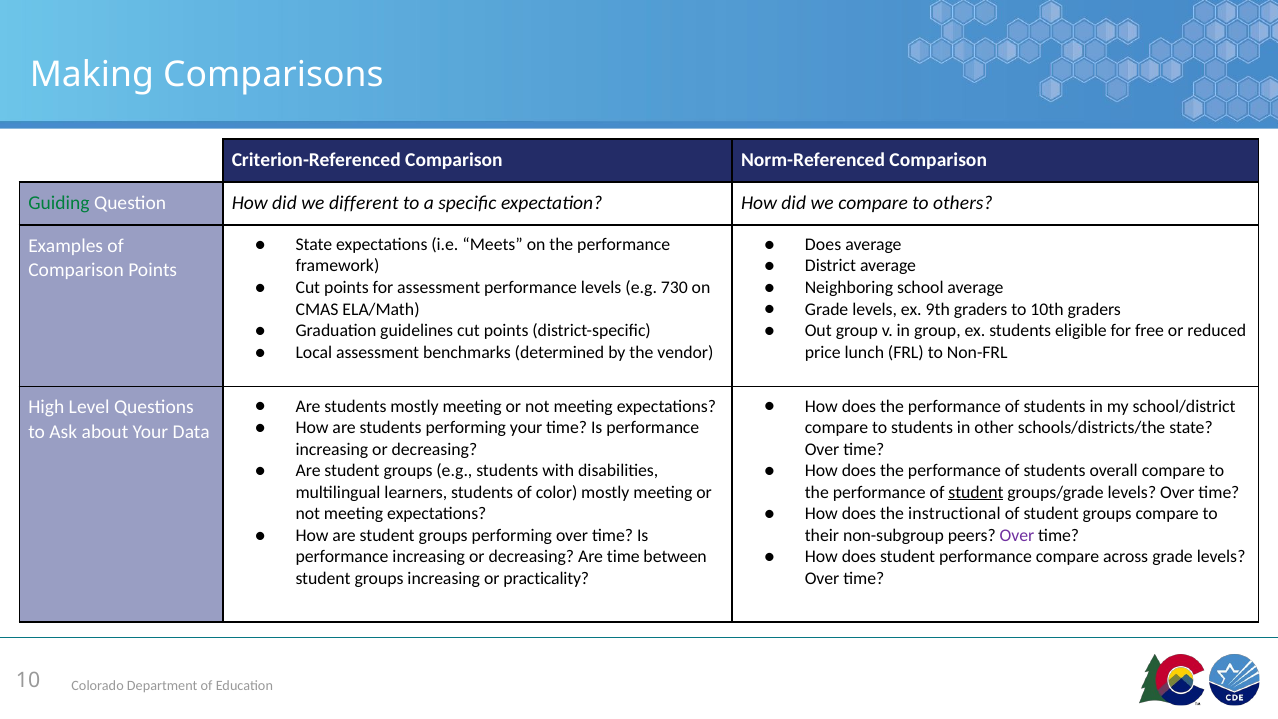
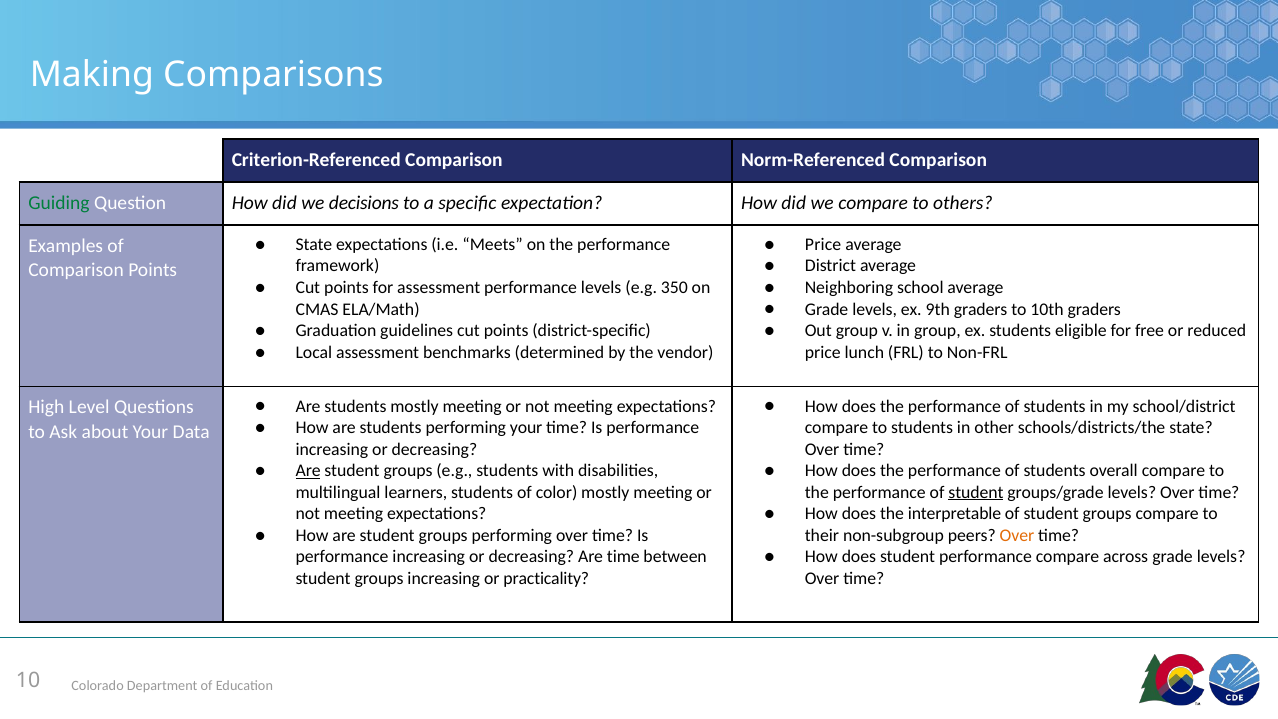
different: different -> decisions (364, 203)
Does: Does -> Price (823, 245)
730: 730 -> 350 (674, 288)
Are underline: none -> present (308, 471)
instructional: instructional -> interpretable (955, 514)
Over colour: purple -> orange (1017, 535)
